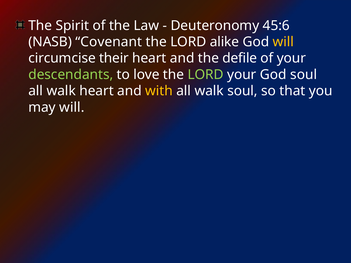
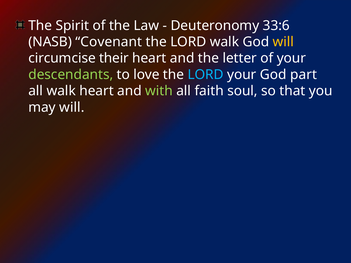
45:6: 45:6 -> 33:6 (276, 26)
LORD alike: alike -> walk (224, 42)
defile: defile -> letter (240, 58)
LORD colour: light green -> light blue (206, 75)
God soul: soul -> part (304, 75)
with colour: yellow -> light green (159, 91)
walk: walk -> faith (209, 91)
